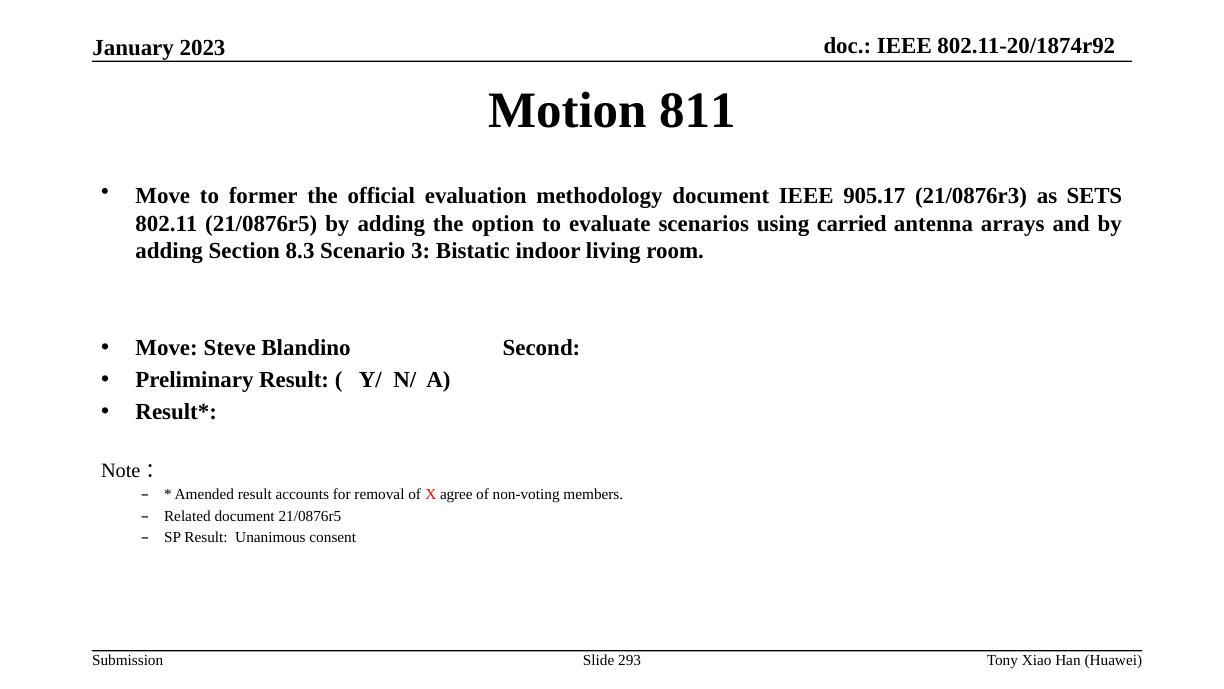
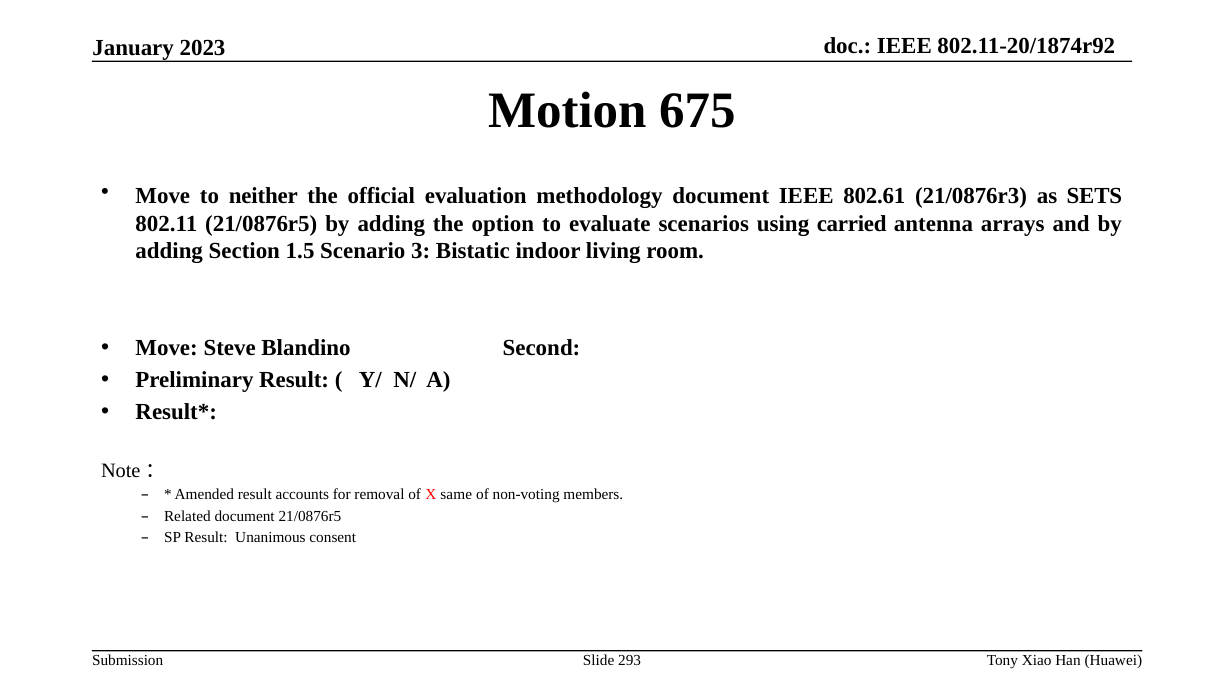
811: 811 -> 675 (697, 111)
former: former -> neither (263, 196)
905.17: 905.17 -> 802.61 (874, 196)
8.3: 8.3 -> 1.5 (300, 251)
agree: agree -> same (456, 494)
